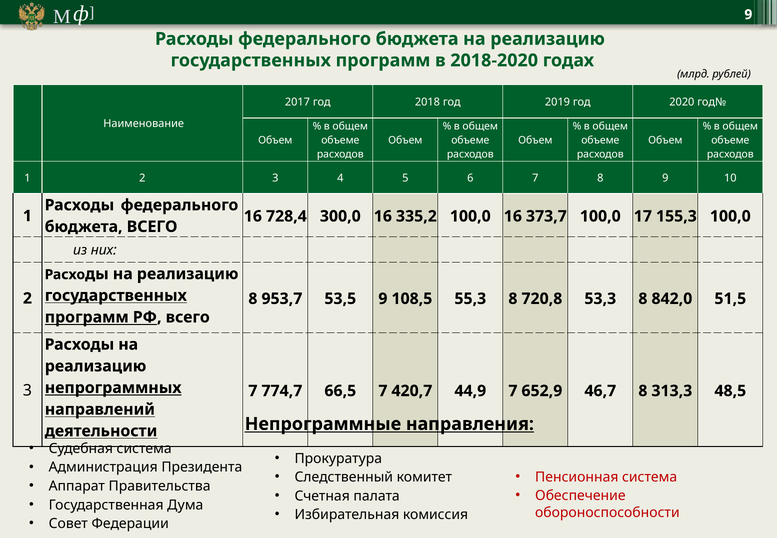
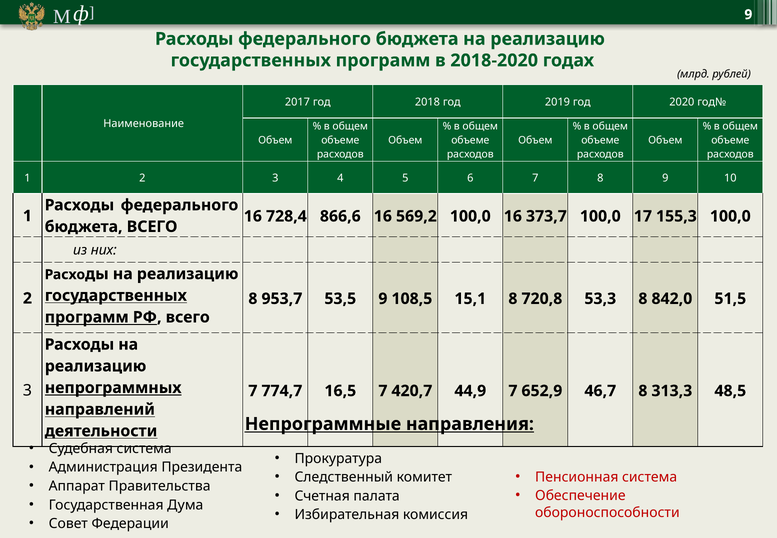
300,0: 300,0 -> 866,6 (340, 216)
335,2: 335,2 -> 569,2 (416, 216)
55,3: 55,3 -> 15,1 (470, 299)
66,5: 66,5 -> 16,5 (340, 391)
